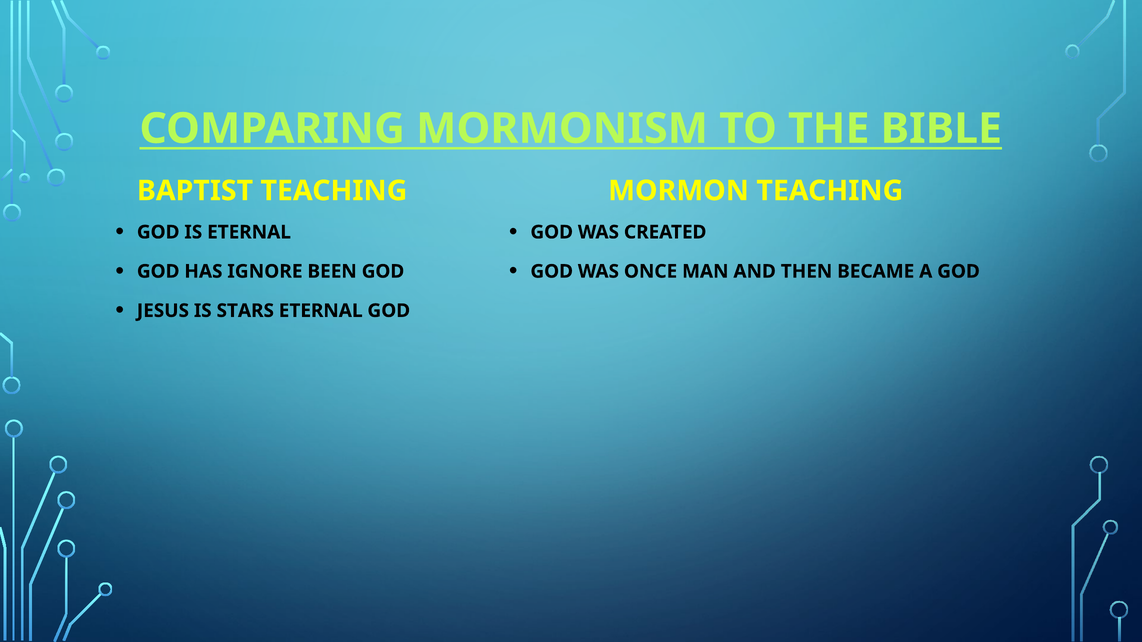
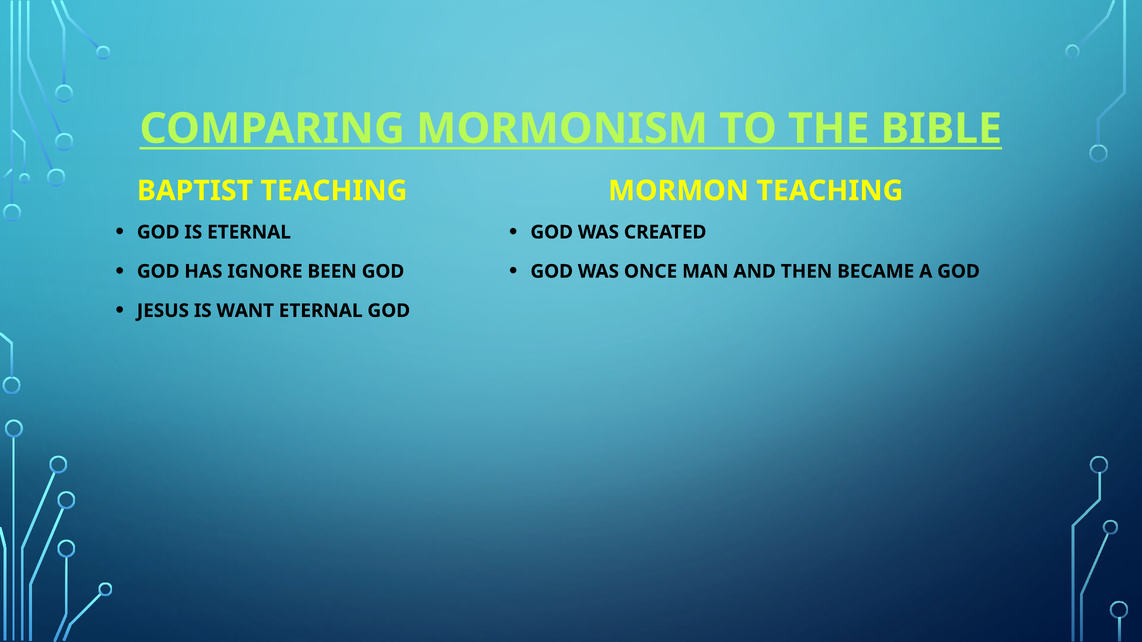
STARS: STARS -> WANT (245, 311)
